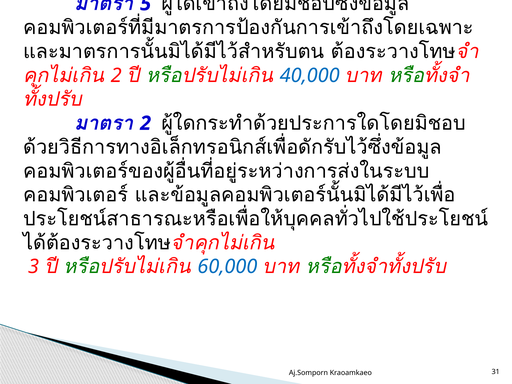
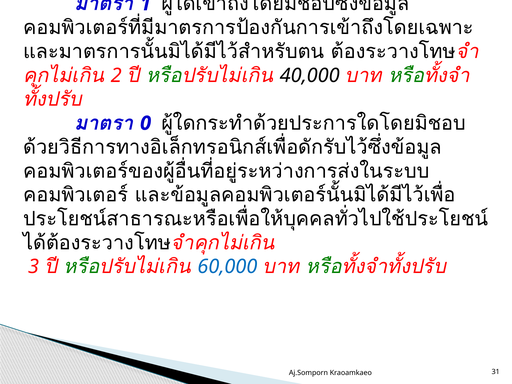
5: 5 -> 1 (146, 4)
40,000 colour: blue -> black (310, 75)
2: 2 -> 0 (146, 123)
